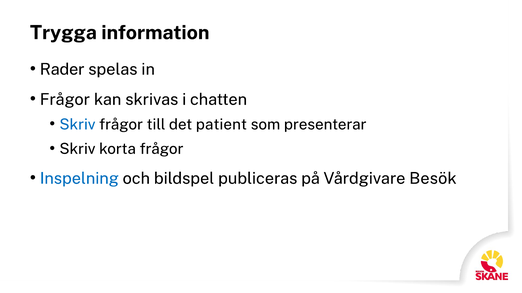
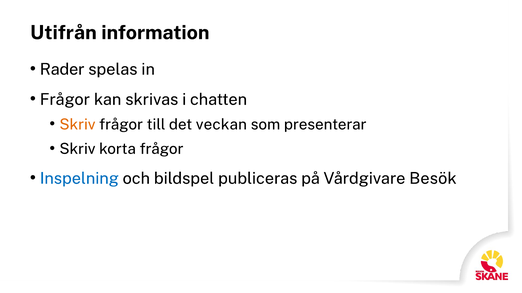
Trygga: Trygga -> Utifrån (63, 33)
Skriv colour: blue -> orange (77, 125)
patient: patient -> veckan (221, 125)
